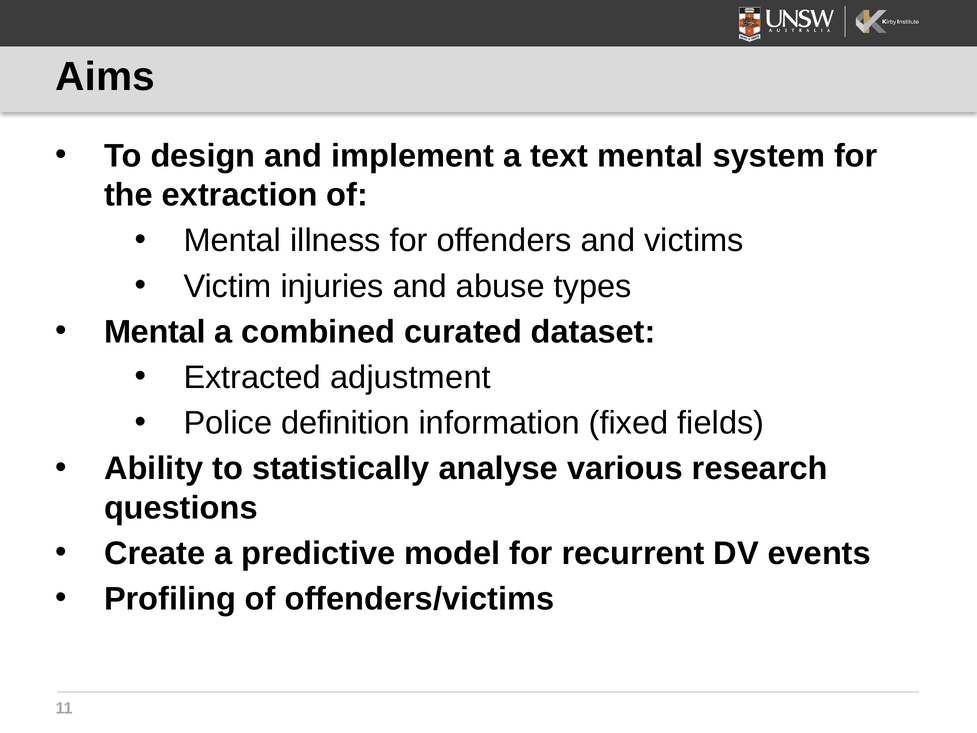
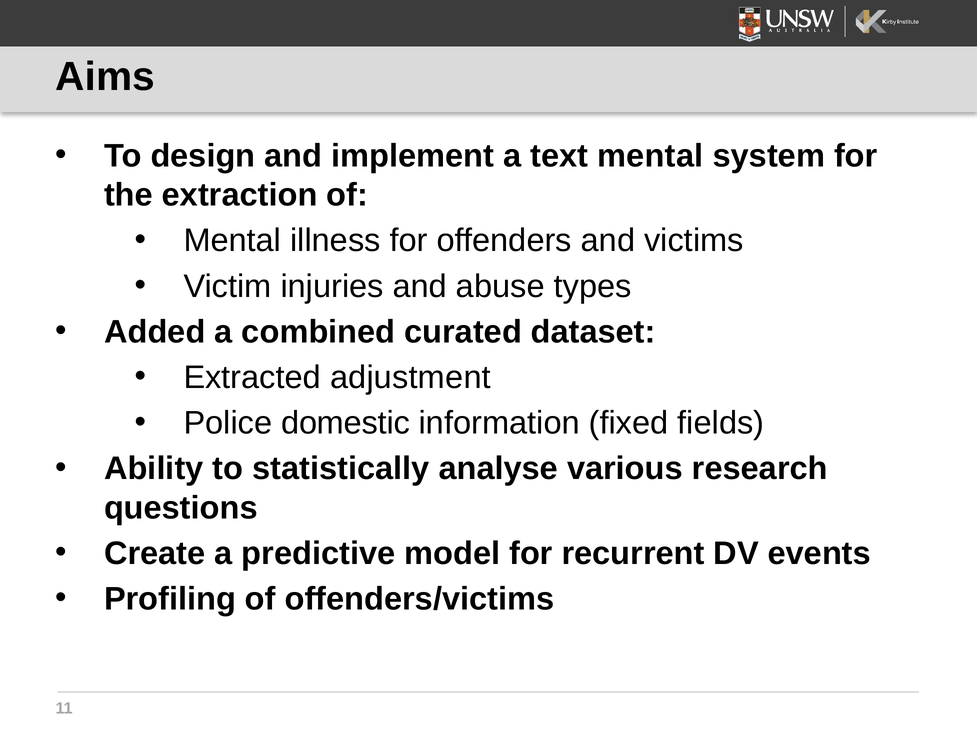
Mental: Mental -> Added (155, 332)
definition: definition -> domestic (346, 423)
